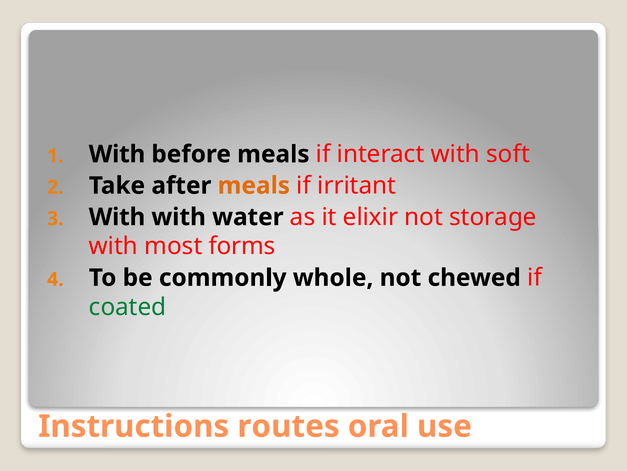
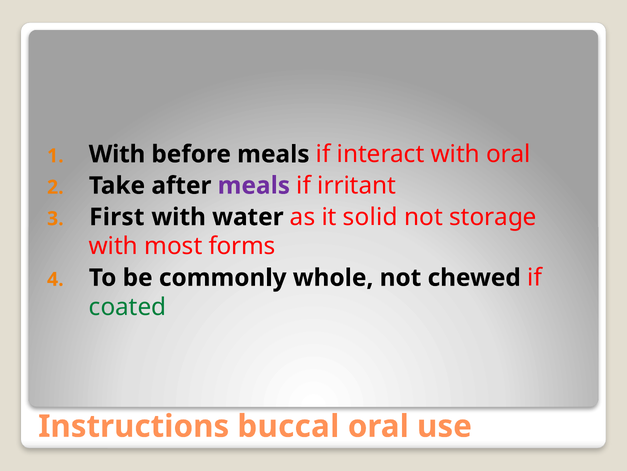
with soft: soft -> oral (508, 154)
meals colour: orange -> purple (254, 185)
With: With -> First (117, 217)
elixir: elixir -> solid (370, 217)
routes: routes -> buccal (288, 426)
